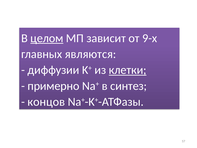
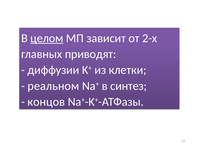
9-х: 9-х -> 2-х (150, 38)
являются: являются -> приводят (91, 54)
клетки underline: present -> none (128, 70)
примерно: примерно -> реальном (53, 86)
